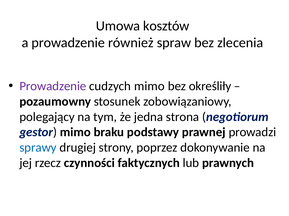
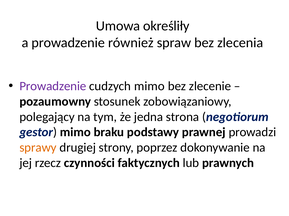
kosztów: kosztów -> określiły (166, 26)
określiły: określiły -> zlecenie (210, 86)
sprawy colour: blue -> orange (38, 148)
